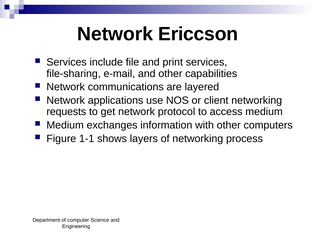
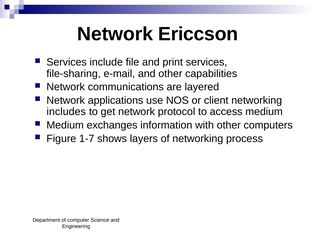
requests: requests -> includes (66, 112)
1-1: 1-1 -> 1-7 (87, 139)
